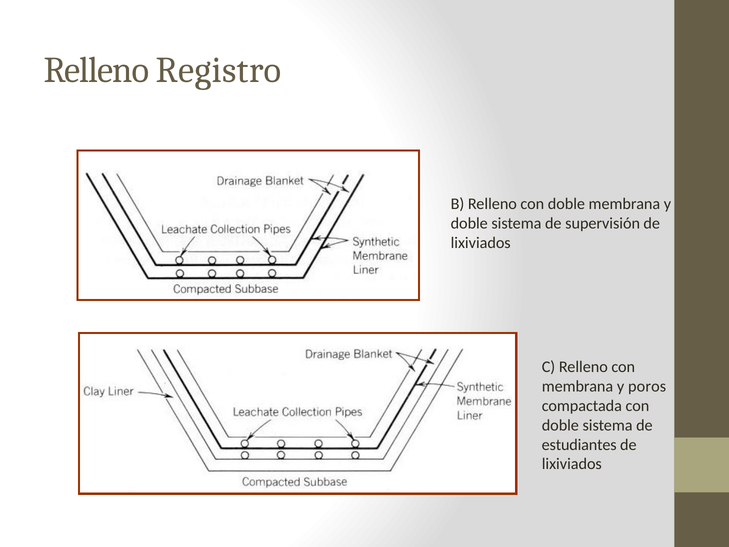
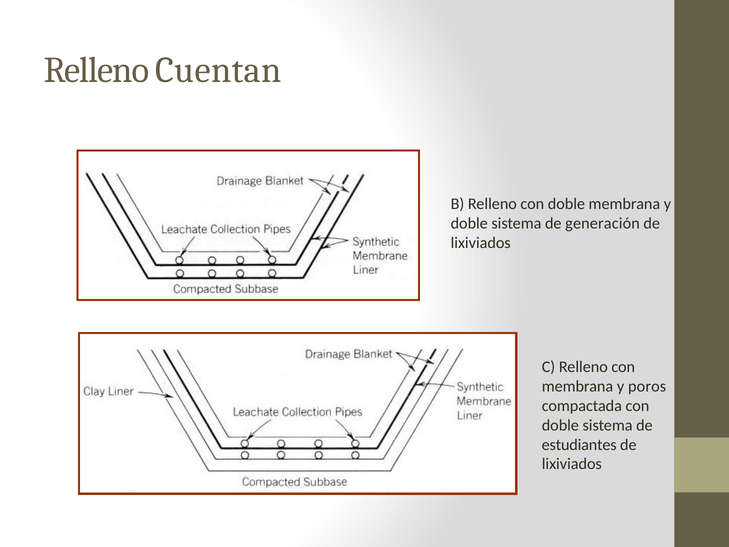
Registro: Registro -> Cuentan (218, 70)
supervisión: supervisión -> generación (603, 223)
